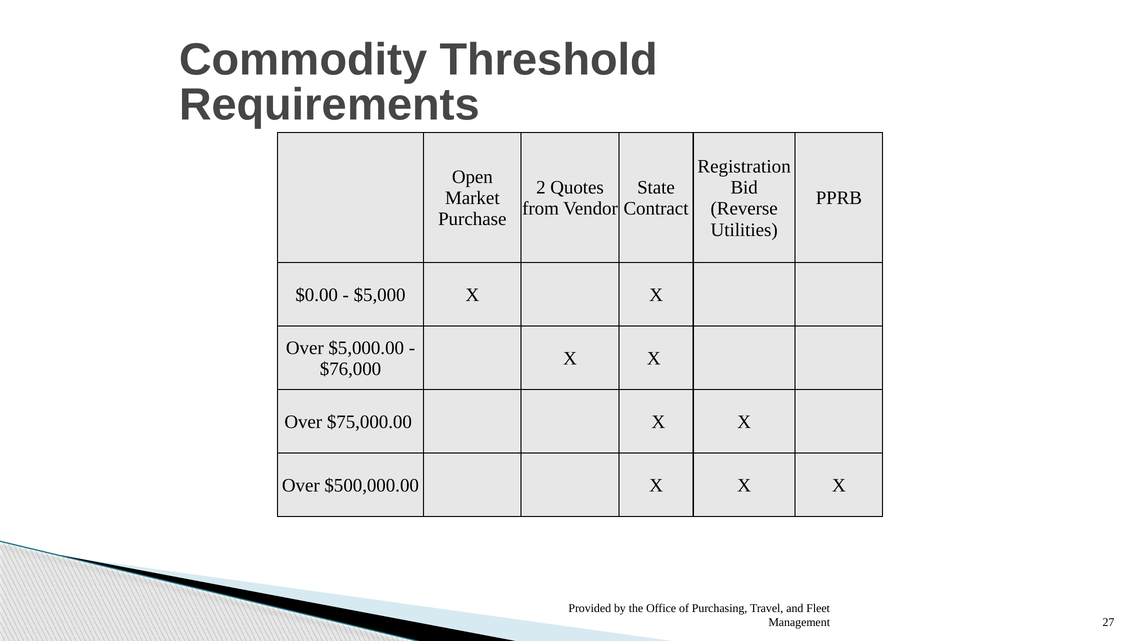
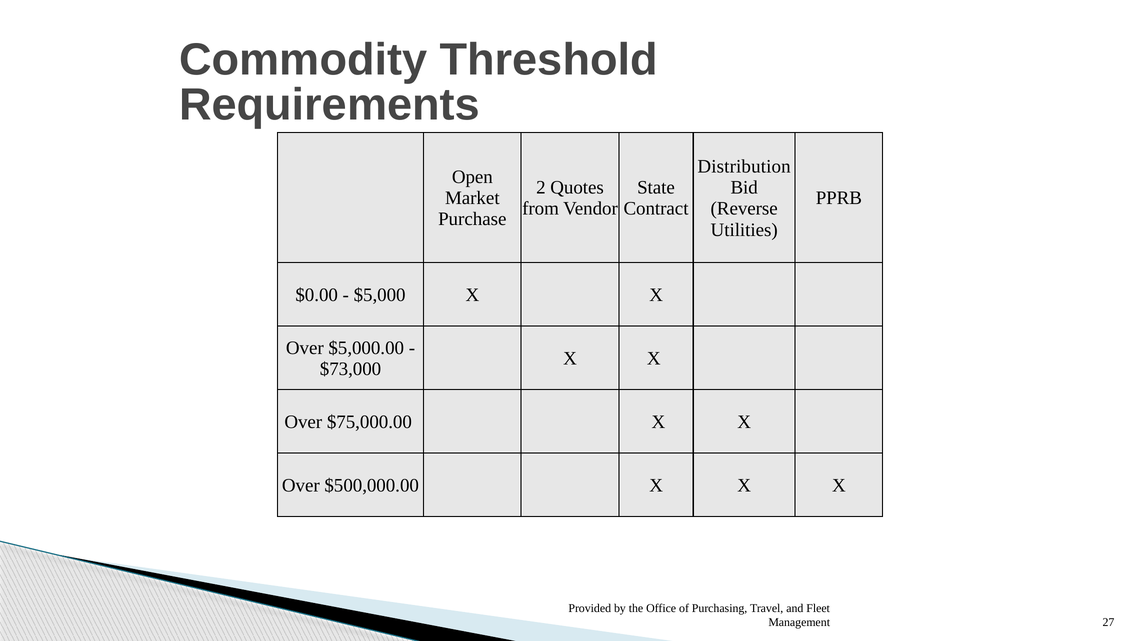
Registration: Registration -> Distribution (744, 166)
$76,000: $76,000 -> $73,000 (351, 369)
